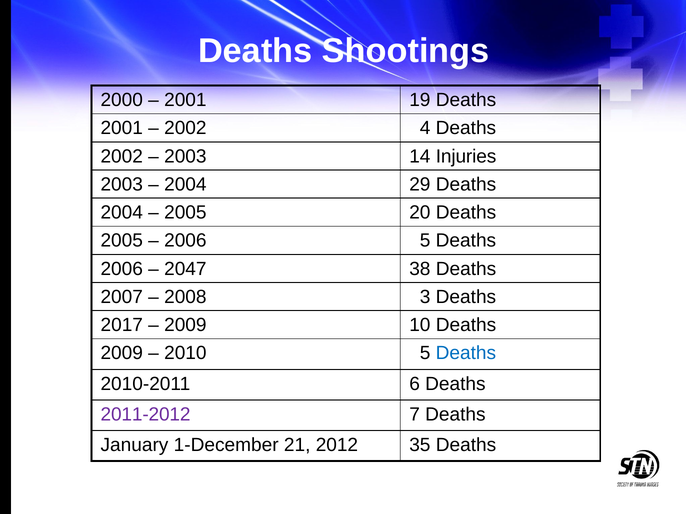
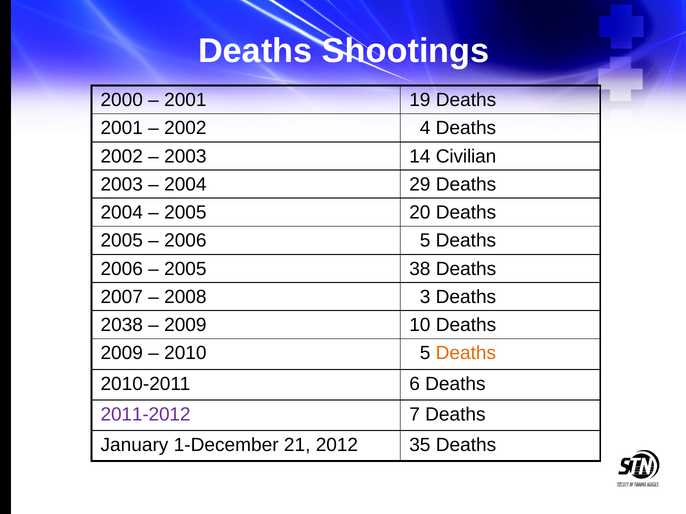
Injuries: Injuries -> Civilian (466, 156)
2047: 2047 -> 2005 (185, 269)
2017: 2017 -> 2038 (122, 325)
Deaths colour: blue -> orange (466, 353)
